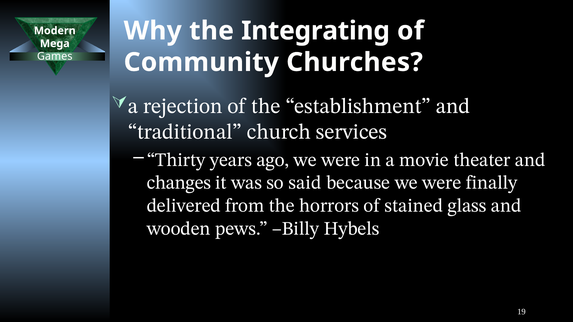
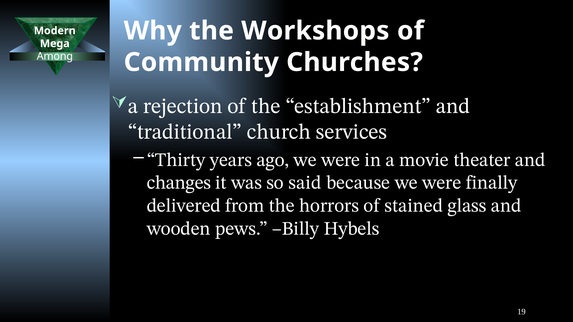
Integrating: Integrating -> Workshops (315, 31)
Games: Games -> Among (55, 57)
